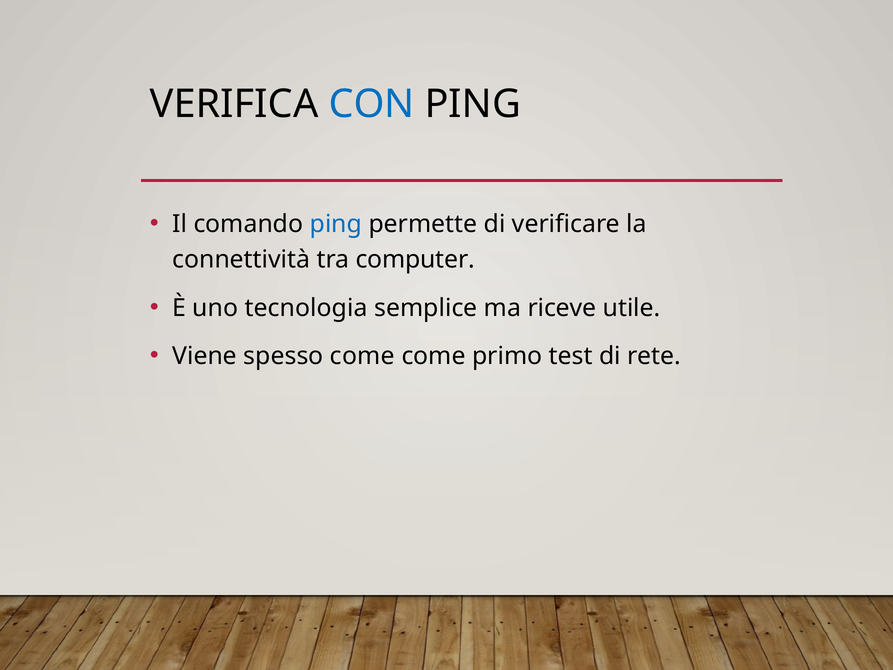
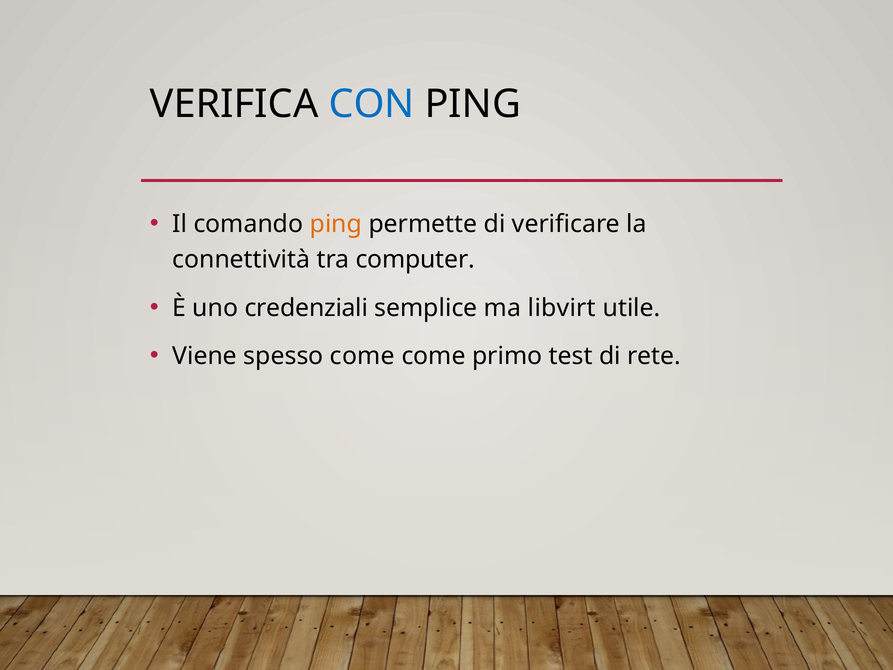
ping colour: blue -> orange (336, 224)
tecnologia: tecnologia -> credenziali (306, 308)
riceve: riceve -> libvirt (562, 308)
